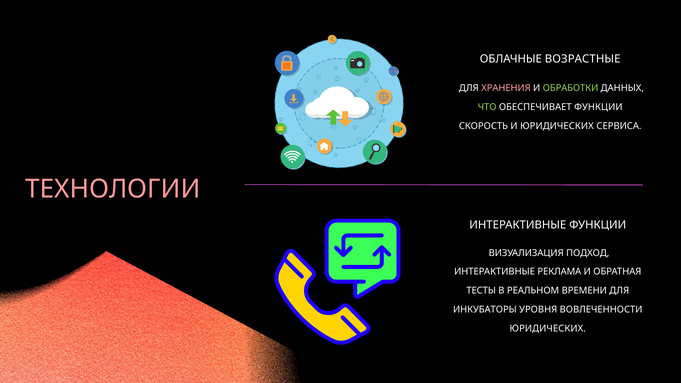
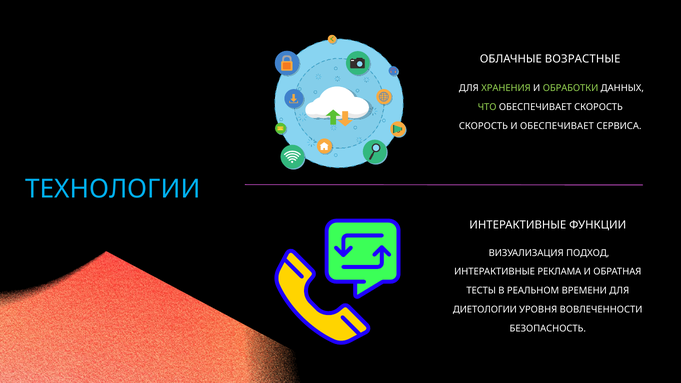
ХРАНЕНИЯ colour: pink -> light green (506, 88)
ОБЕСПЕЧИВАЕТ ФУНКЦИИ: ФУНКЦИИ -> СКОРОСТЬ (598, 107)
И ЮРИДИЧЕСКИХ: ЮРИДИЧЕСКИХ -> ОБЕСПЕЧИВАЕТ (557, 126)
ТЕХНОЛОГИИ colour: pink -> light blue (113, 189)
ИНКУБАТОРЫ: ИНКУБАТОРЫ -> ДИЕТОЛОГИИ (485, 310)
ЮРИДИЧЕСКИХ: ЮРИДИЧЕСКИХ -> БЕЗОПАСНОСТЬ (548, 329)
